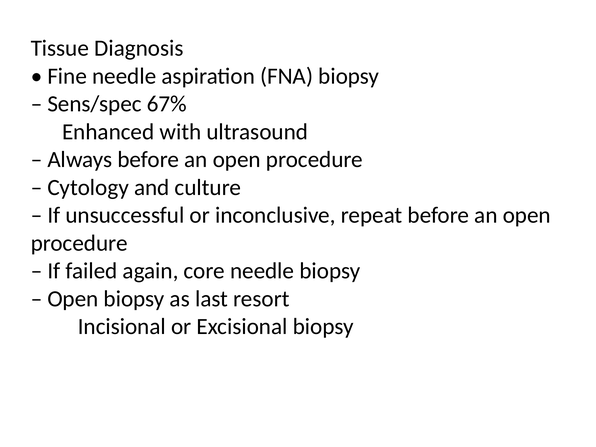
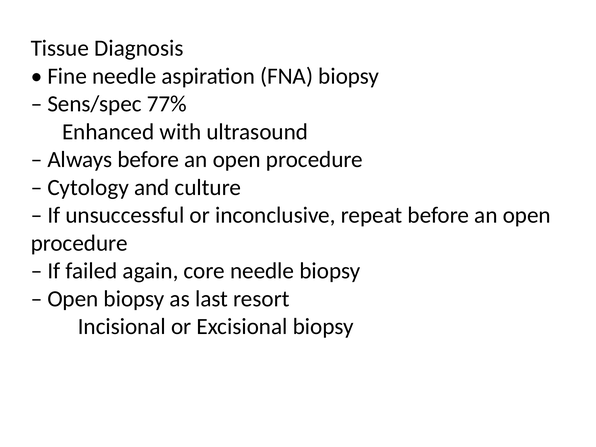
67%: 67% -> 77% (167, 104)
